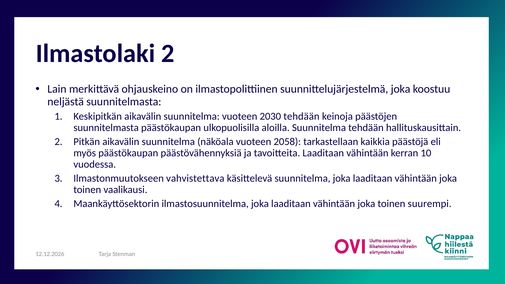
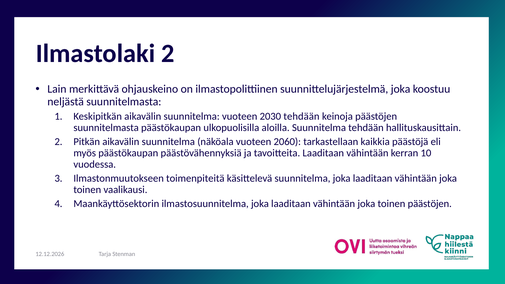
2058: 2058 -> 2060 (287, 142)
vahvistettava: vahvistettava -> toimenpiteitä (195, 178)
toinen suurempi: suurempi -> päästöjen (430, 204)
